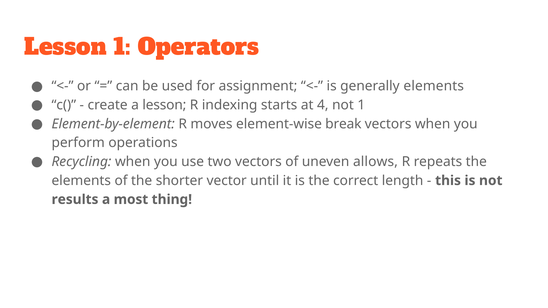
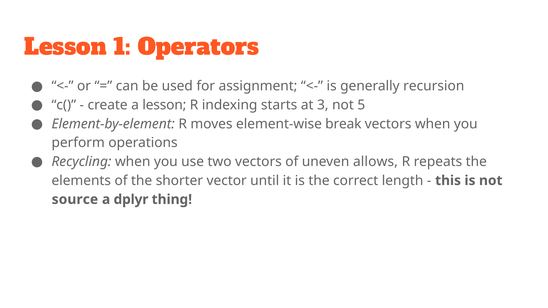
generally elements: elements -> recursion (434, 86)
4: 4 -> 3 (323, 105)
not 1: 1 -> 5 (361, 105)
results: results -> source (75, 200)
most: most -> dplyr (131, 200)
